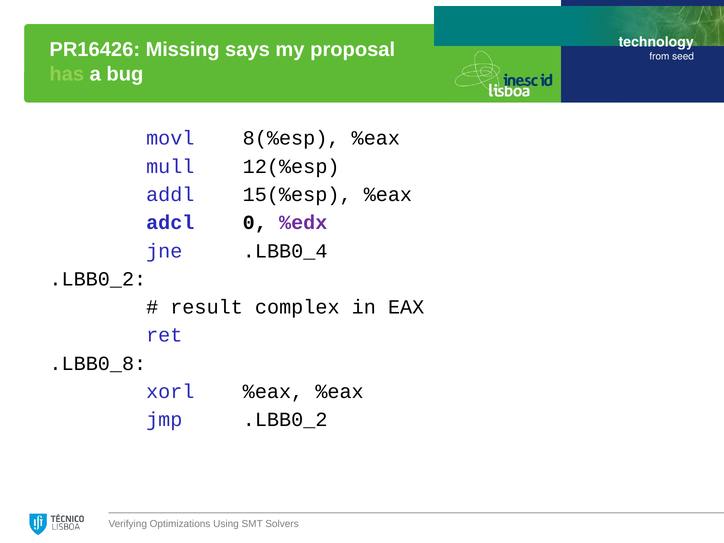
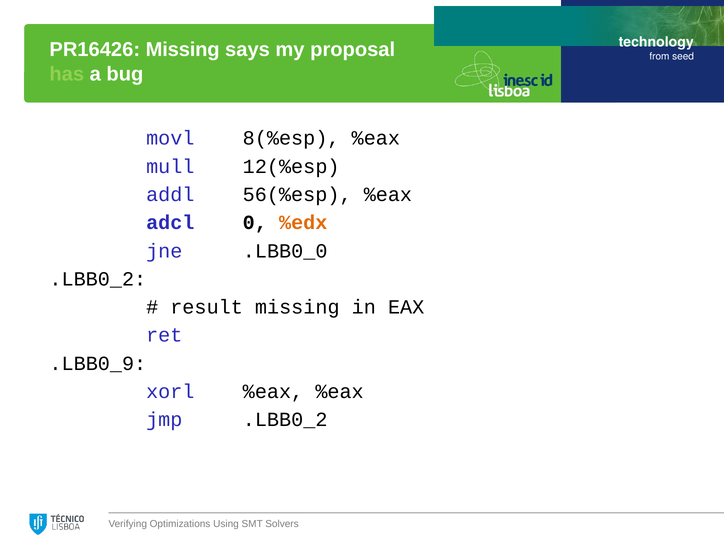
15(%esp: 15(%esp -> 56(%esp (297, 195)
%edx colour: purple -> orange (303, 223)
.LBB0_4: .LBB0_4 -> .LBB0_0 (285, 251)
result complex: complex -> missing (297, 307)
.LBB0_8: .LBB0_8 -> .LBB0_9 (98, 364)
